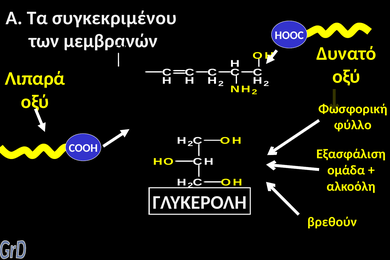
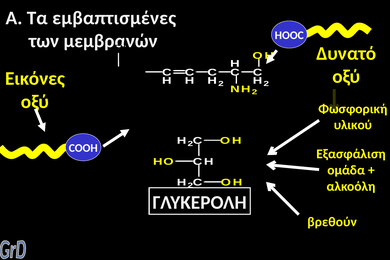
συγκεκριμένου: συγκεκριμένου -> εμβαπτισμένες (114, 18)
Λιπαρά: Λιπαρά -> Εικόνες (35, 79)
φύλλο: φύλλο -> υλικού (353, 125)
